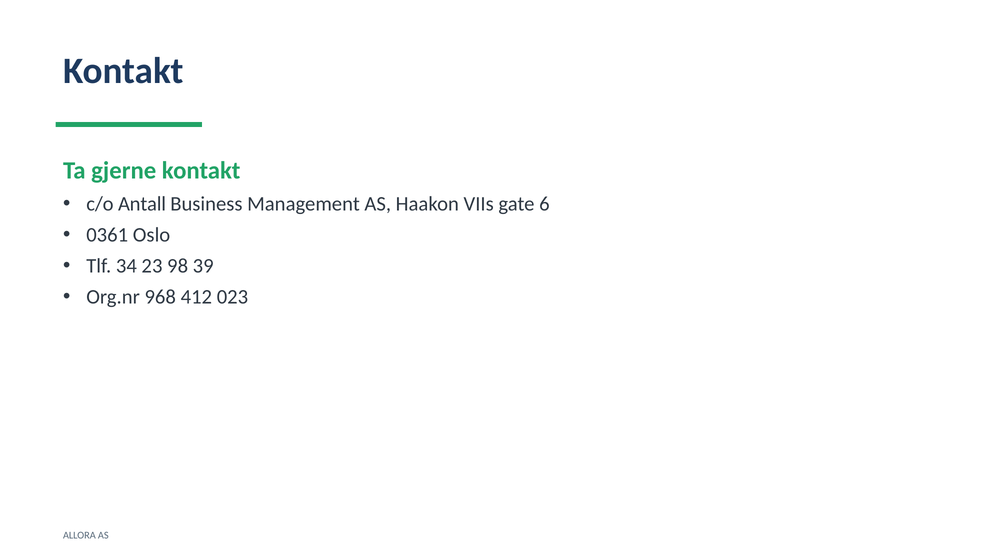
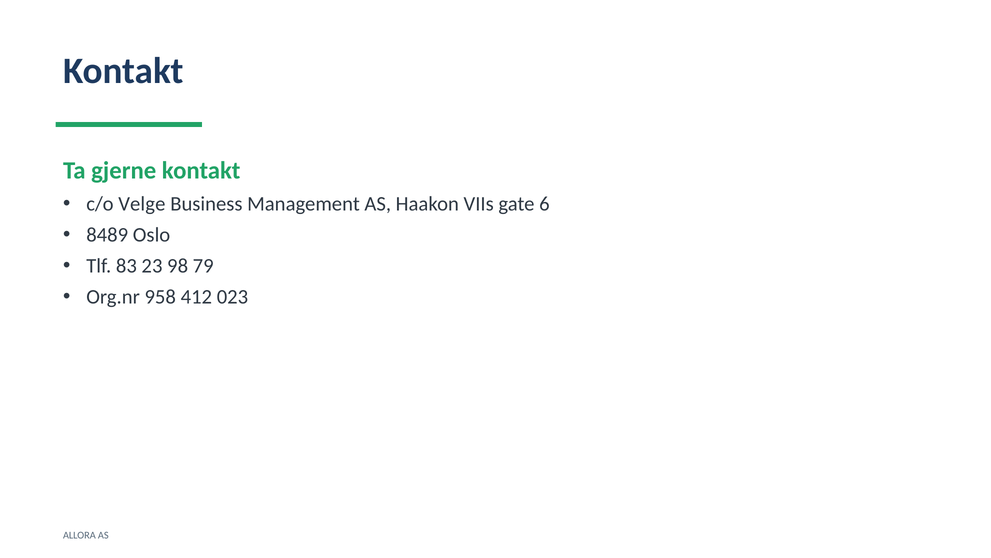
Antall: Antall -> Velge (142, 204)
0361: 0361 -> 8489 (107, 235)
34: 34 -> 83 (126, 266)
39: 39 -> 79 (203, 266)
968: 968 -> 958 (160, 297)
